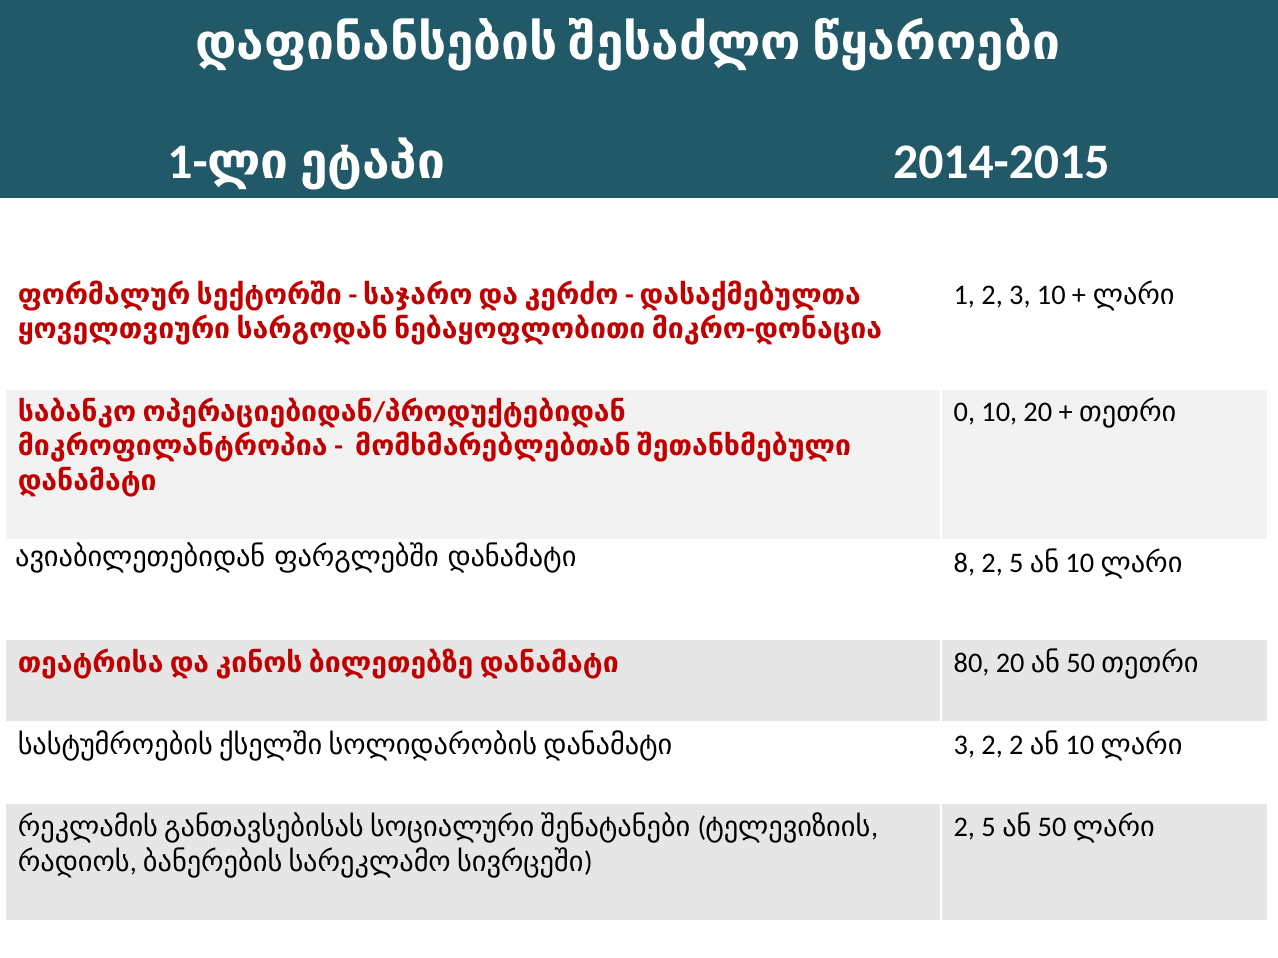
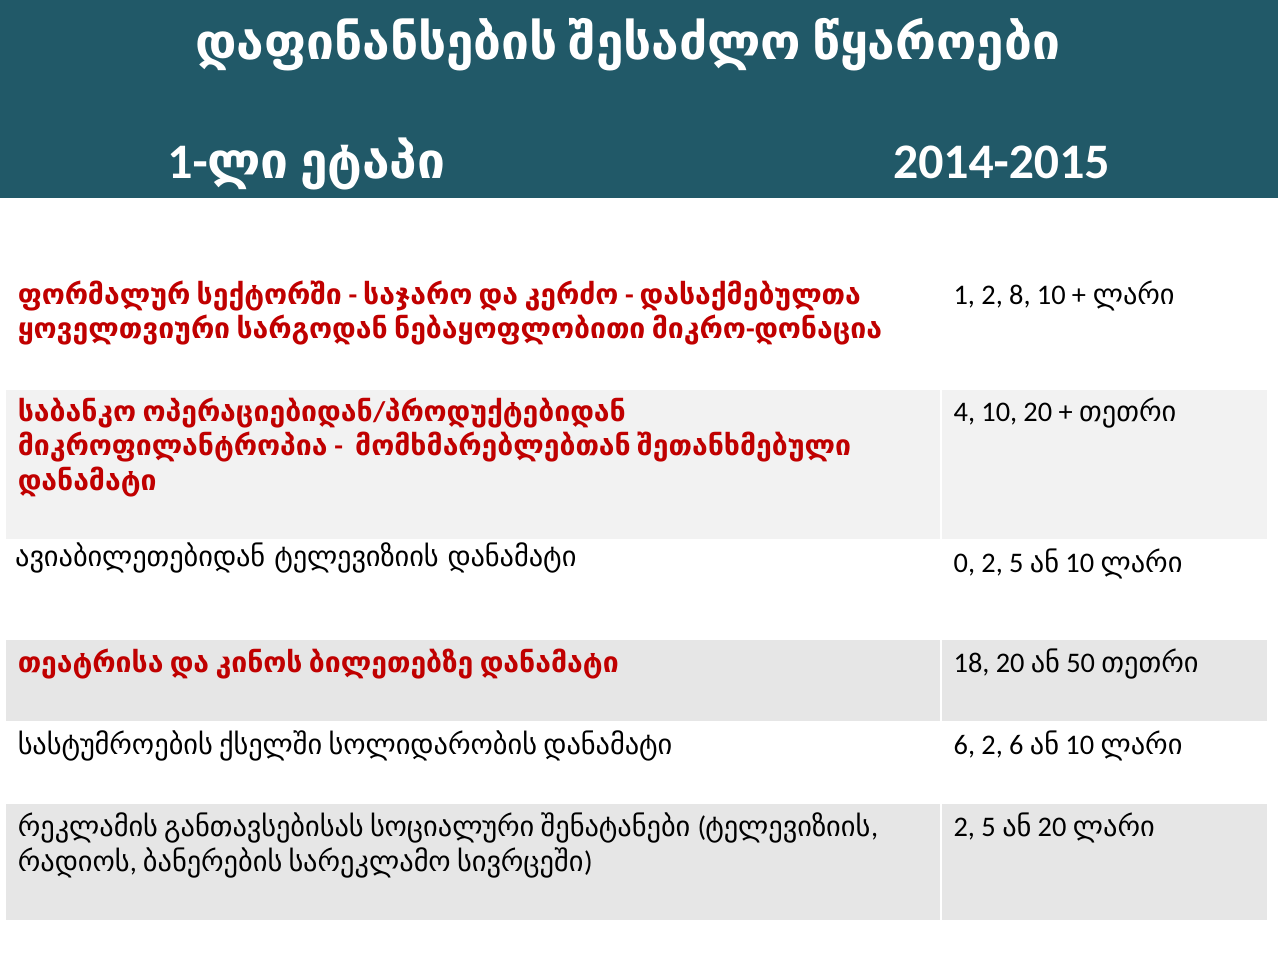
2 3: 3 -> 8 (1020, 295)
0: 0 -> 4 (964, 412)
ავიაბილეთებიდან ფარგლებში: ფარგლებში -> ტელევიზიის (356, 558)
8: 8 -> 0 (964, 564)
80: 80 -> 18 (972, 663)
3: 3 -> 6 (964, 746)
2 2: 2 -> 6 (1016, 746)
5 50: 50 -> 20 (1052, 828)
